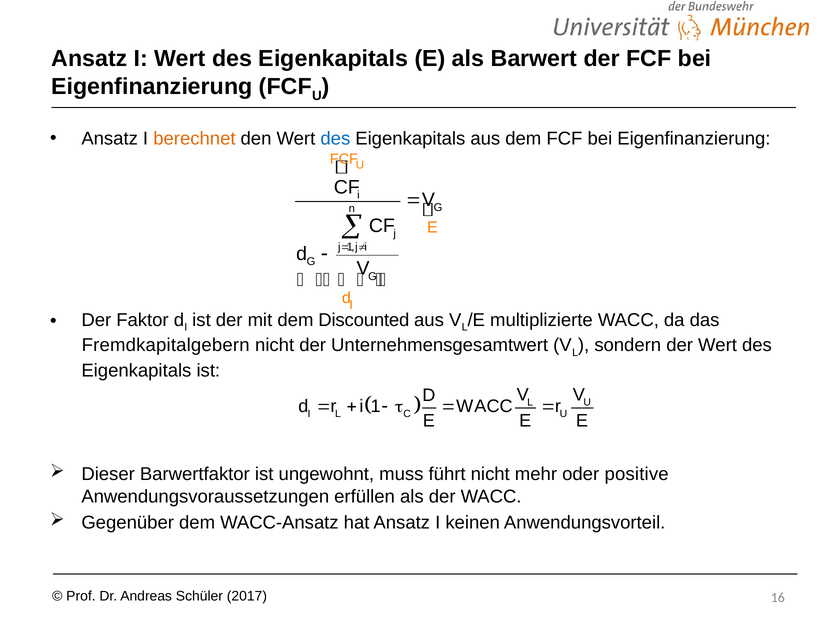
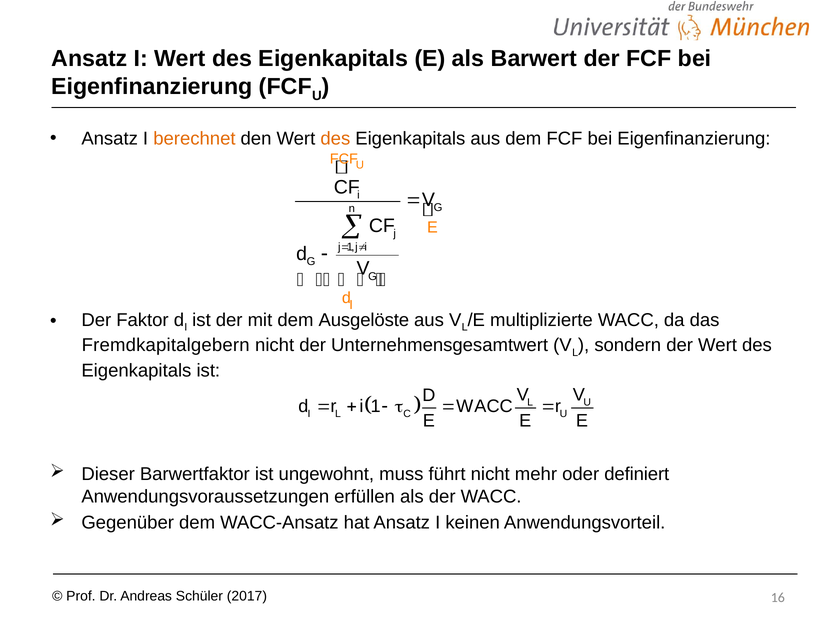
des colour: blue -> orange (335, 139)
Discounted: Discounted -> Ausgelöste (364, 320)
positive: positive -> definiert (637, 474)
